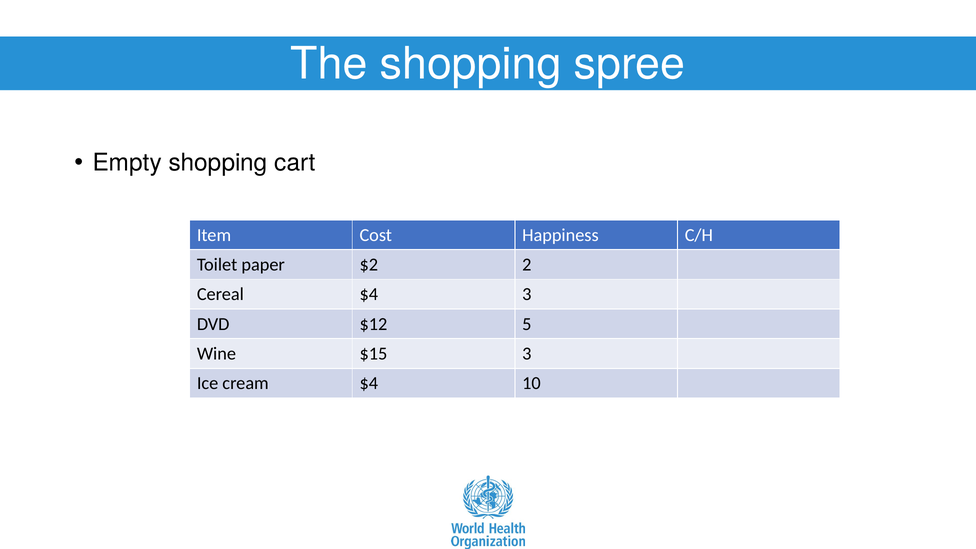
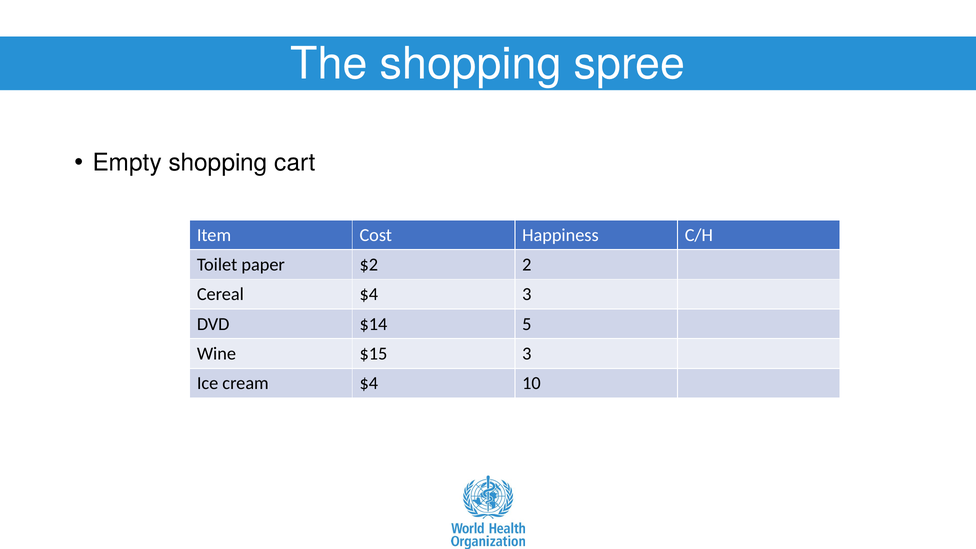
$12: $12 -> $14 (373, 324)
